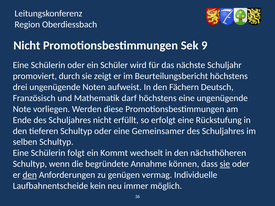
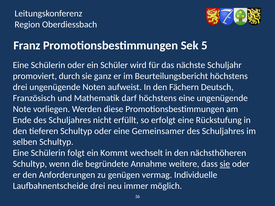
Nicht: Nicht -> Franz (27, 46)
9: 9 -> 5 (204, 46)
zeigt: zeigt -> ganz (103, 76)
können: können -> weitere (184, 164)
den underline: present -> none (30, 175)
Laufbahnentscheide kein: kein -> drei (98, 186)
